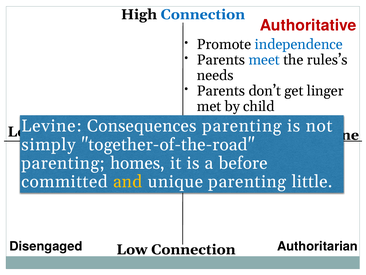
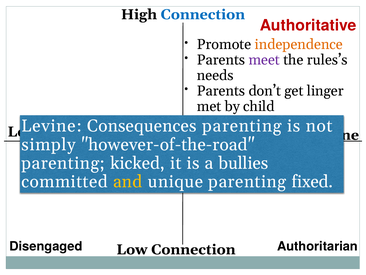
independence colour: blue -> orange (299, 44)
meet colour: blue -> purple (264, 60)
together-of-the-road: together-of-the-road -> however-of-the-road (168, 144)
homes: homes -> kicked (137, 163)
before: before -> bullies (243, 163)
little: little -> fixed (312, 181)
